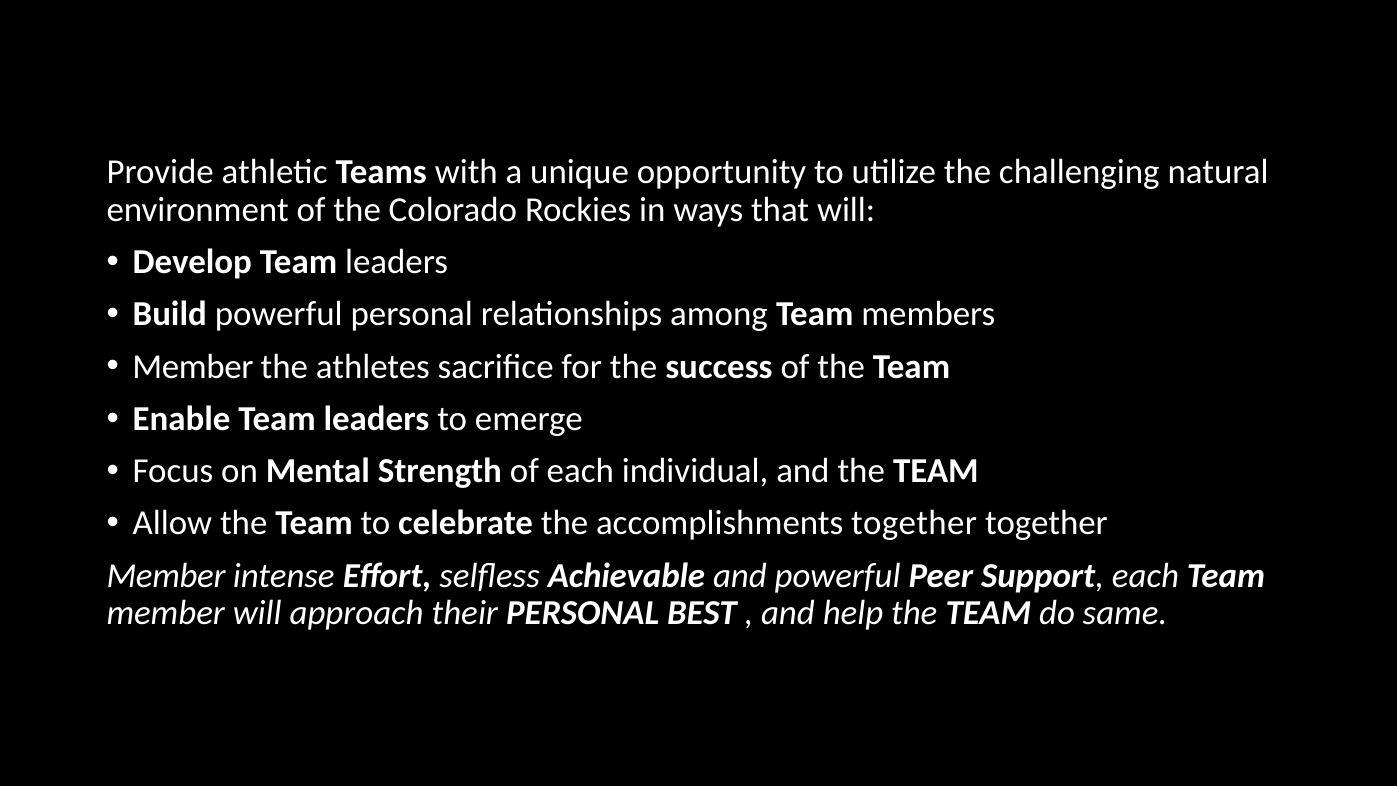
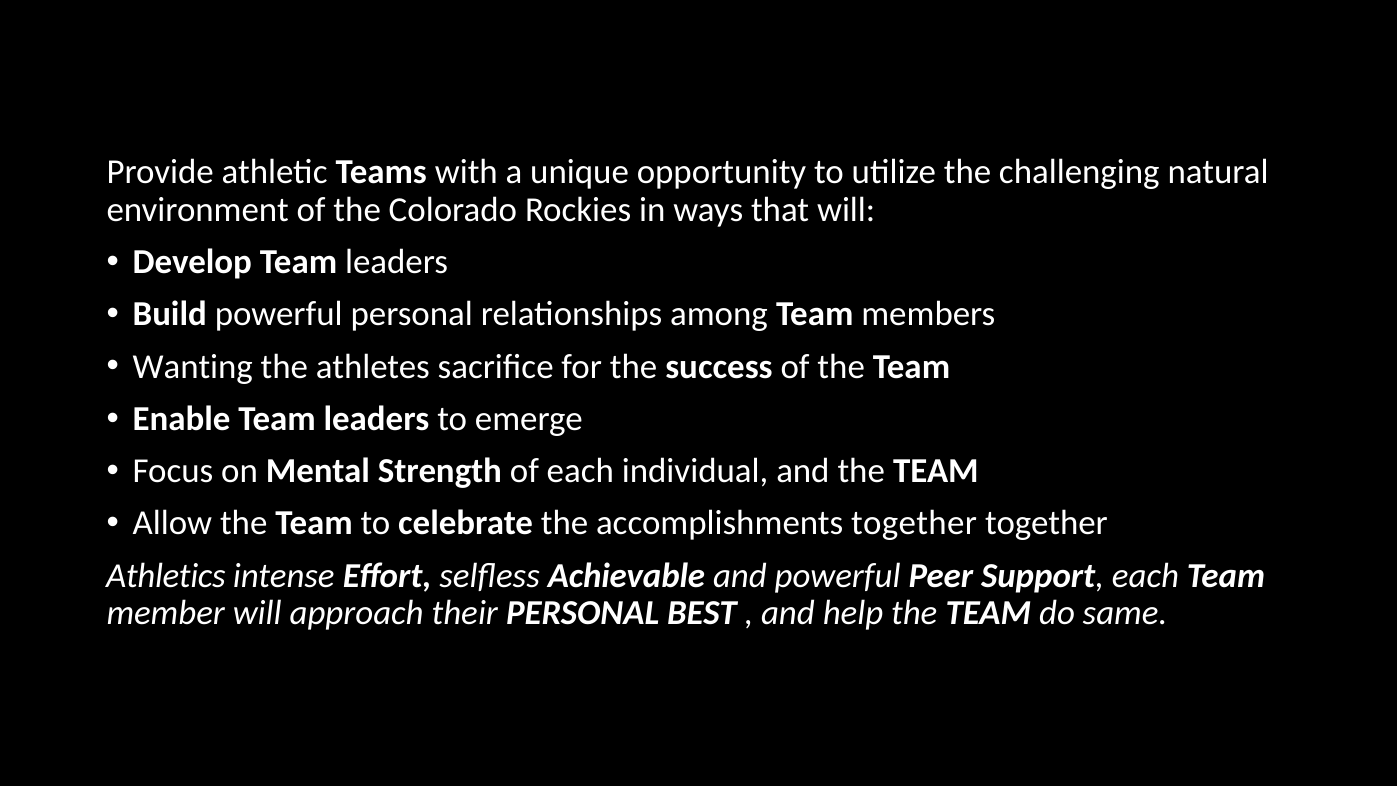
Member: Member -> Wanting (193, 367)
Member: Member -> Athletics (166, 576)
